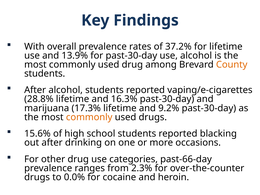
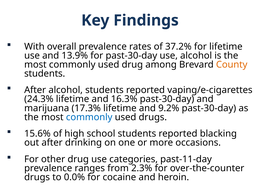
28.8%: 28.8% -> 24.3% (39, 99)
commonly colour: orange -> blue (89, 117)
past-66-day: past-66-day -> past-11-day (186, 159)
